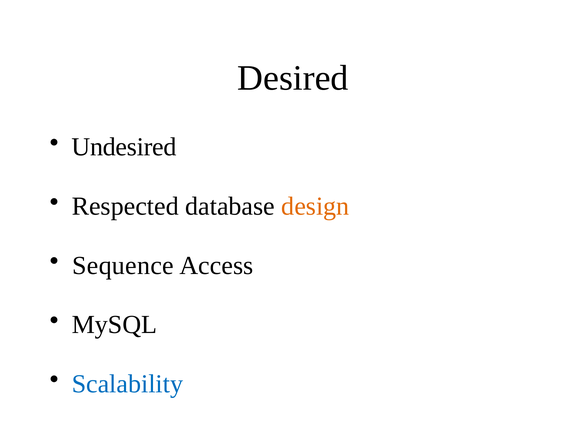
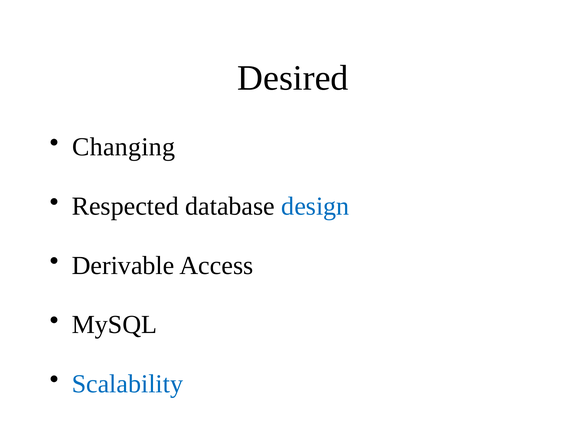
Undesired: Undesired -> Changing (124, 147)
design colour: orange -> blue (315, 207)
Sequence: Sequence -> Derivable (123, 266)
